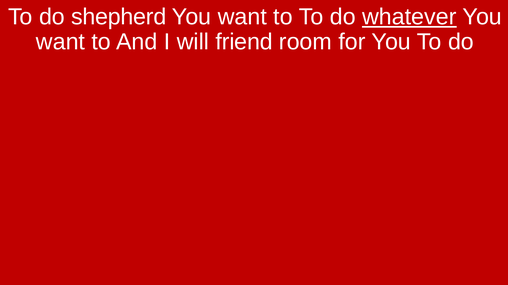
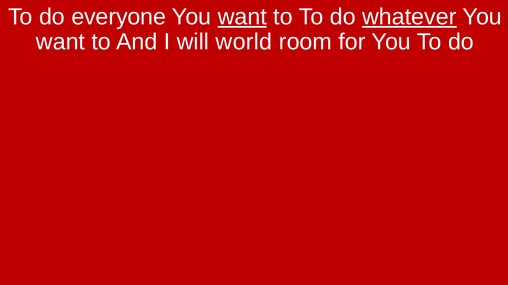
shepherd: shepherd -> everyone (119, 17)
want underline: none -> present (242, 17)
friend: friend -> world (244, 42)
